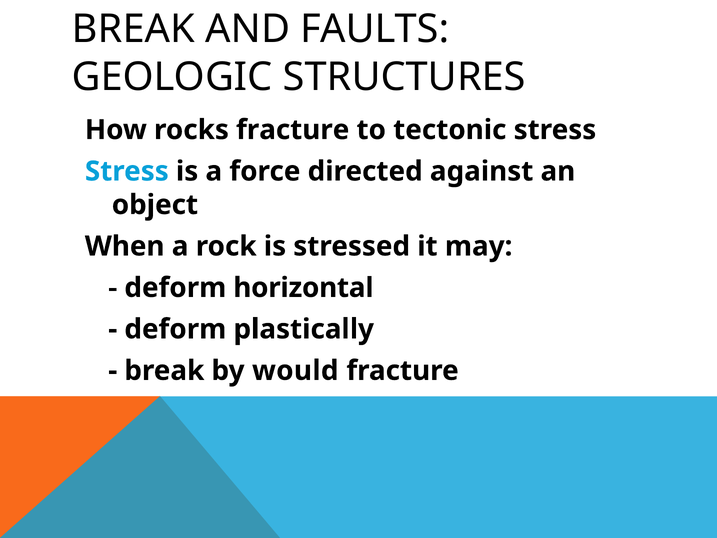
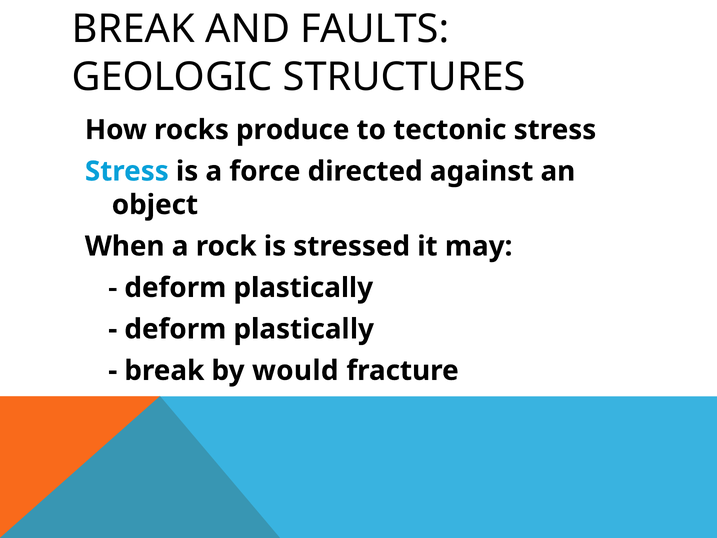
rocks fracture: fracture -> produce (293, 130)
horizontal: horizontal -> plastically (303, 288)
